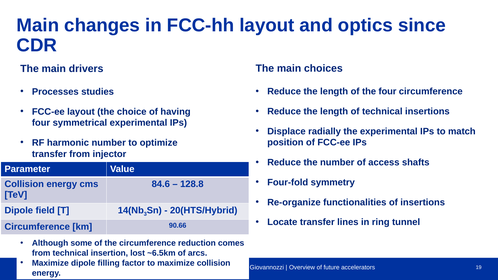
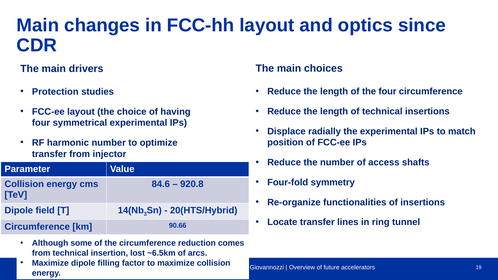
Processes: Processes -> Protection (55, 92)
128.8: 128.8 -> 920.8 (192, 184)
